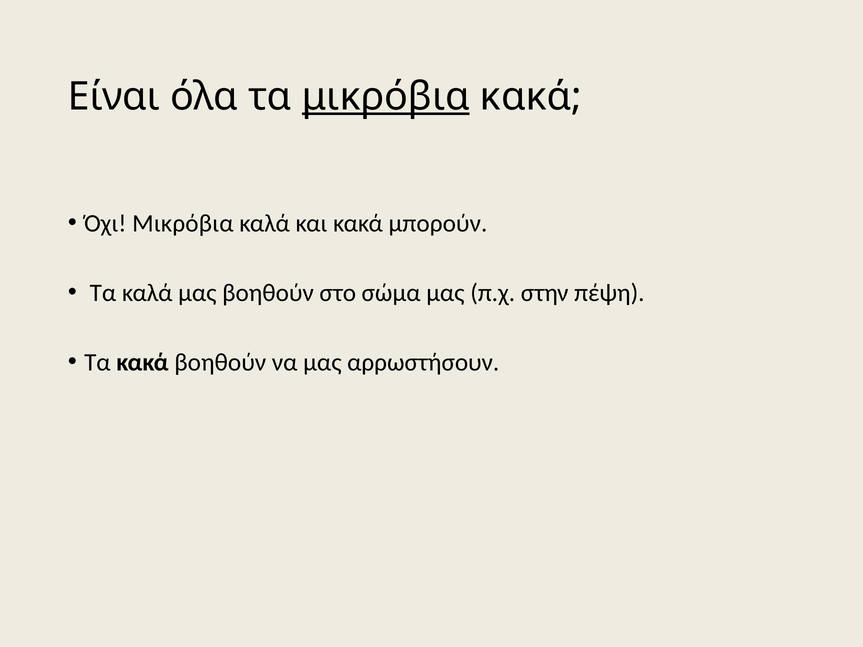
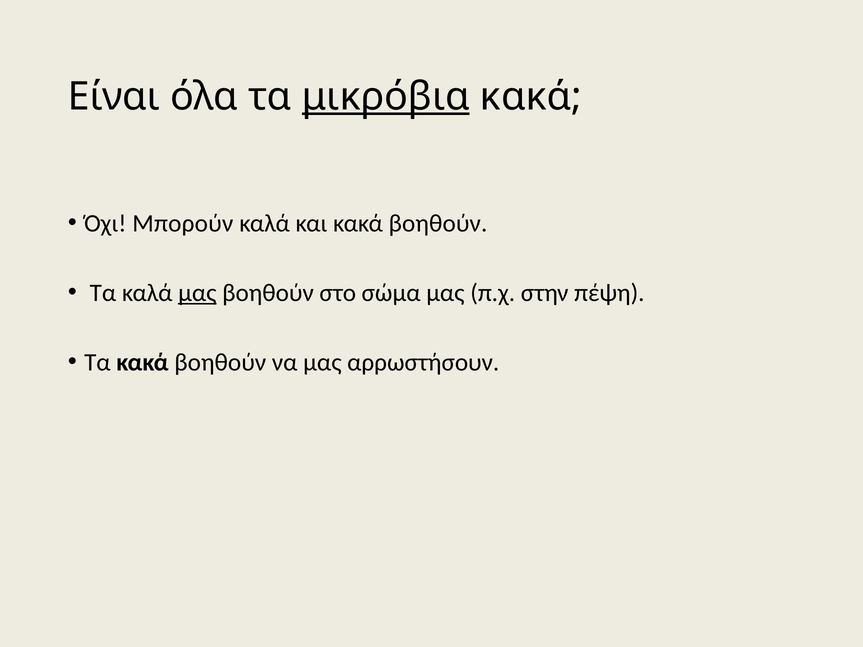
Όχι Μικρόβια: Μικρόβια -> Μπορούν (183, 224)
και κακά μπορούν: μπορούν -> βοηθούν (438, 224)
μας underline: none -> present (197, 293)
